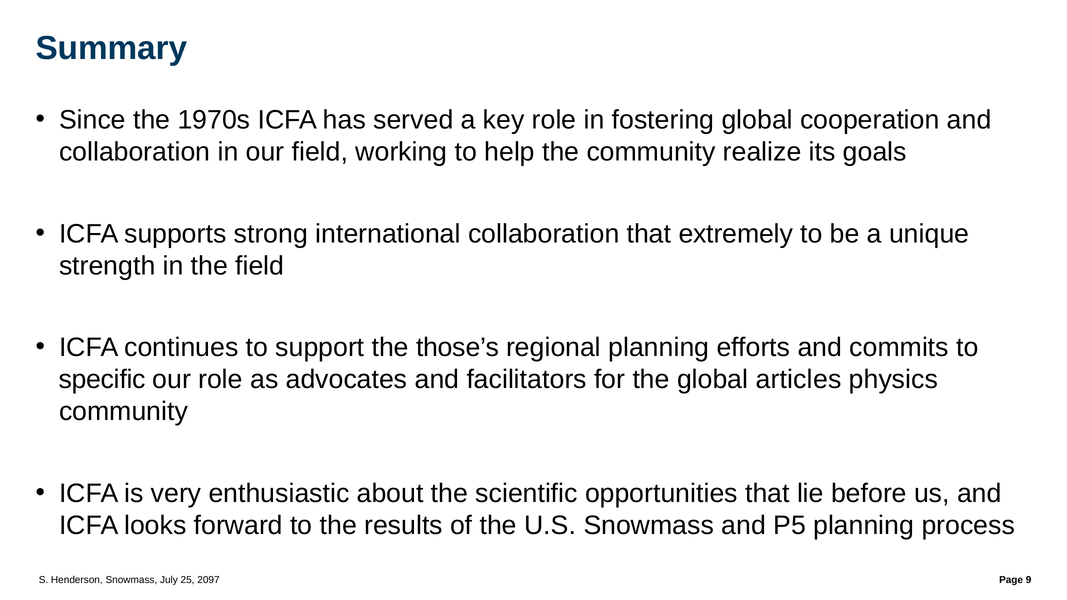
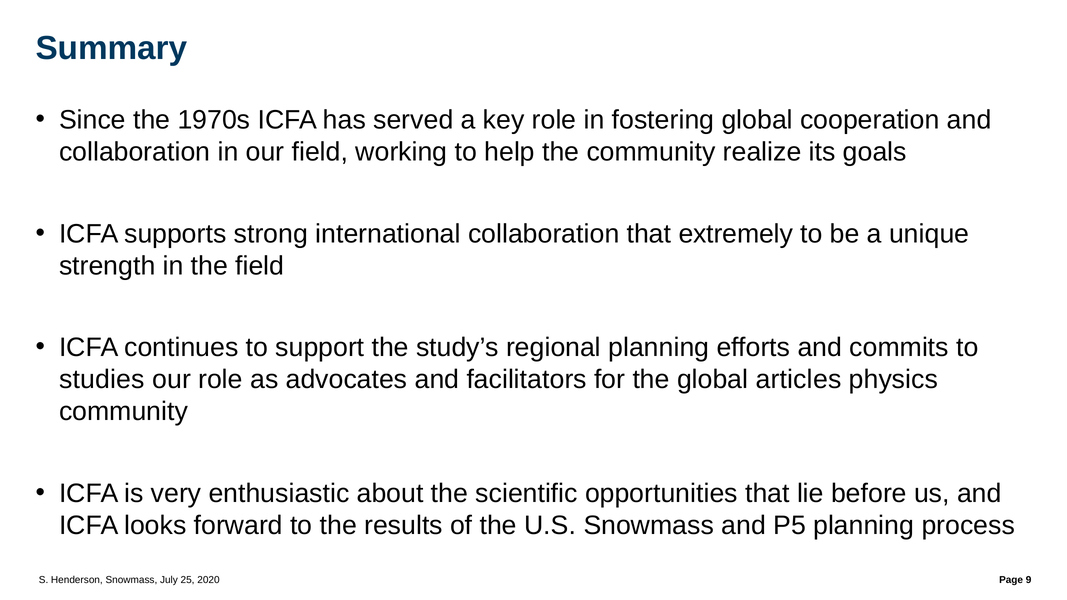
those’s: those’s -> study’s (458, 348)
specific: specific -> studies (102, 380)
2097: 2097 -> 2020 (208, 580)
